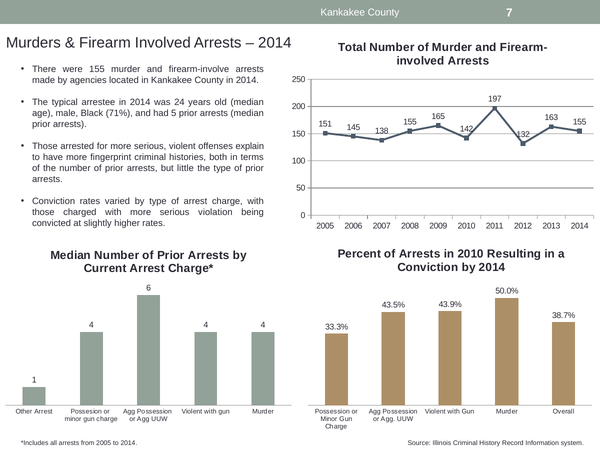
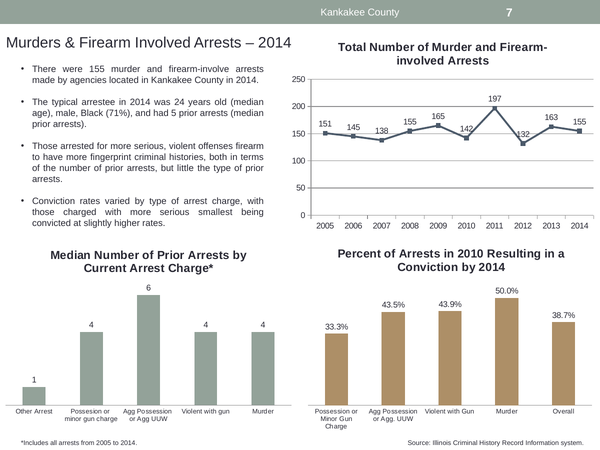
offenses explain: explain -> firearm (250, 146)
violation: violation -> smallest (215, 212)
